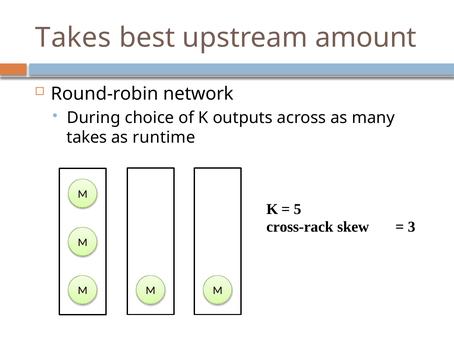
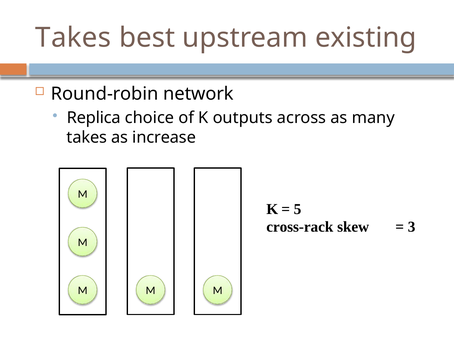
amount: amount -> existing (366, 38)
During: During -> Replica (94, 118)
runtime: runtime -> increase (164, 138)
